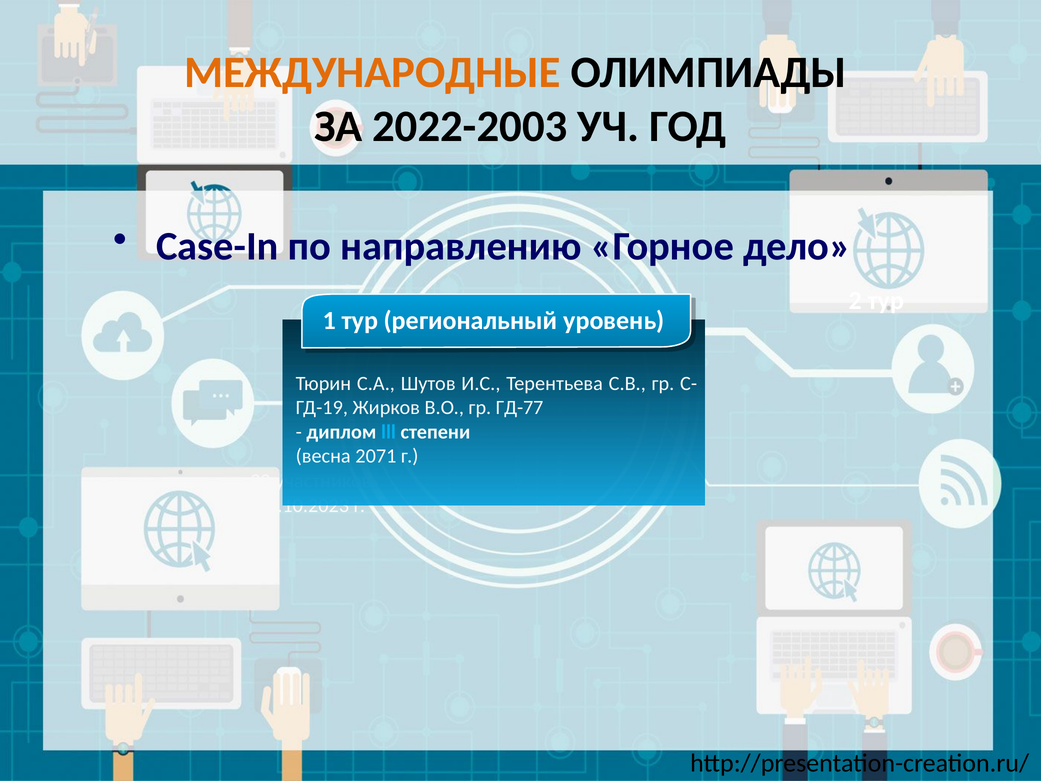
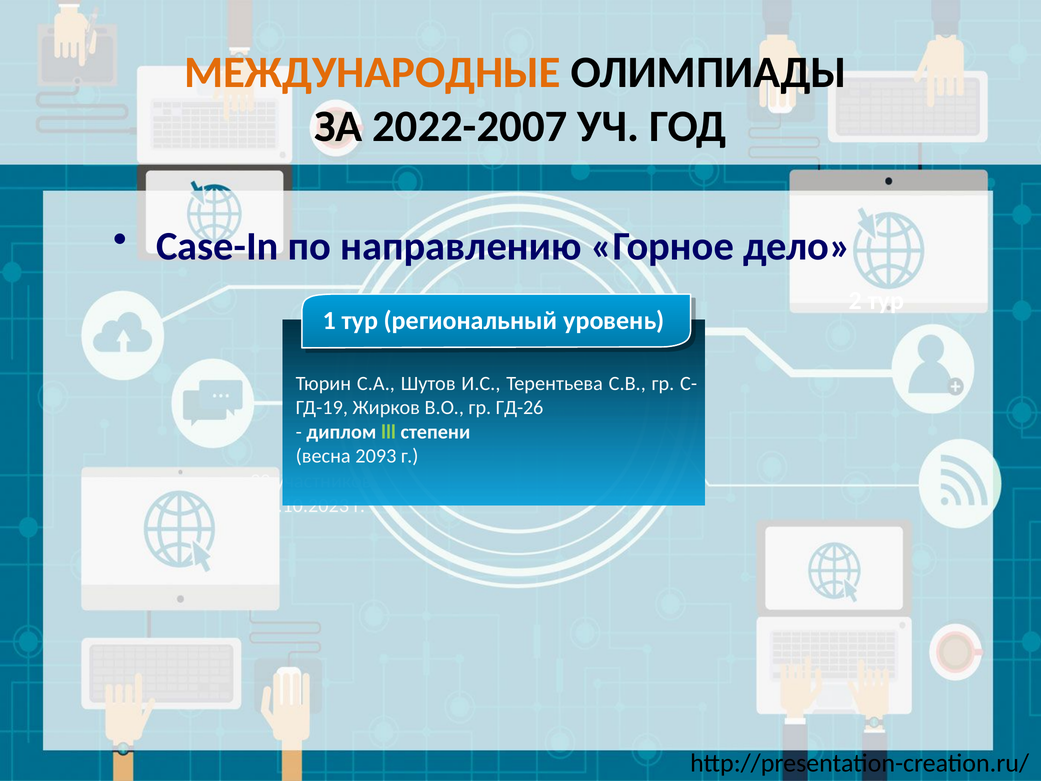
2022-2003: 2022-2003 -> 2022-2007 (470, 126)
ГД-77: ГД-77 -> ГД-26 (520, 408)
lll colour: light blue -> light green (388, 432)
2071: 2071 -> 2093 (376, 456)
